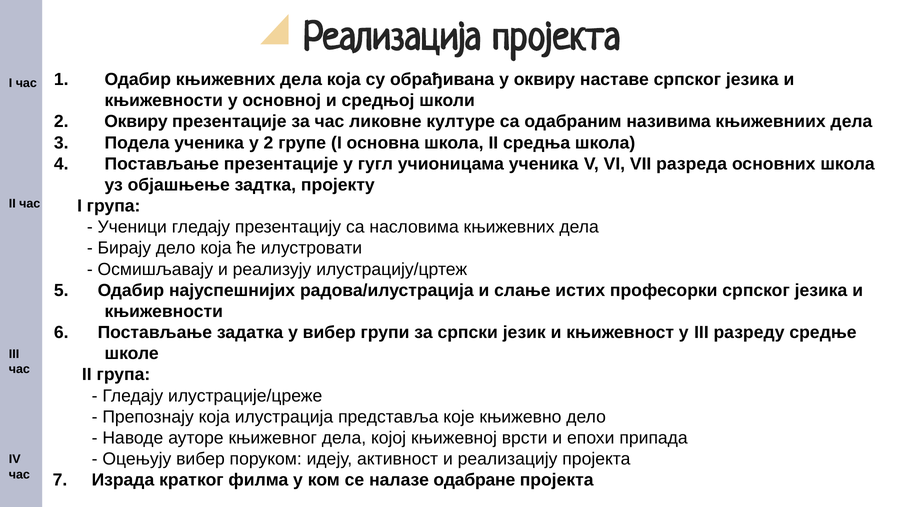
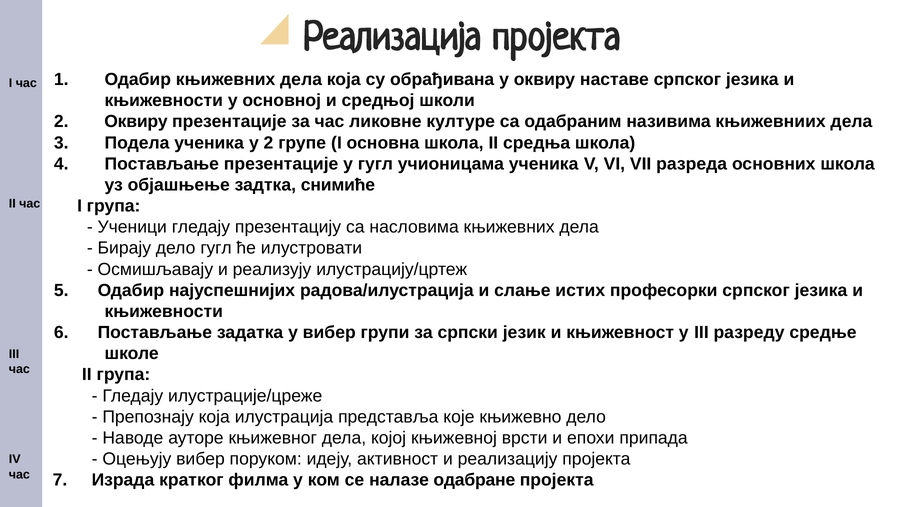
пројекту: пројекту -> снимиће (338, 185)
дело која: која -> гугл (216, 248)
